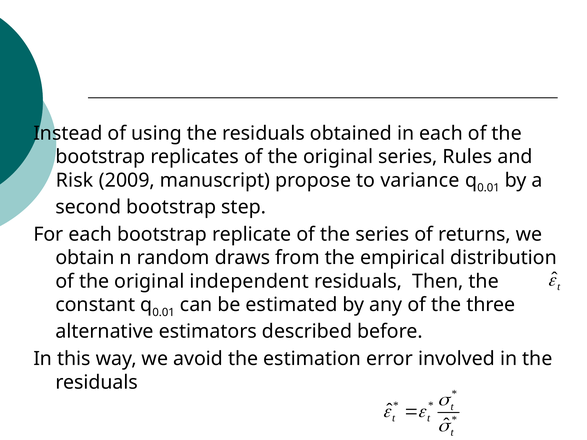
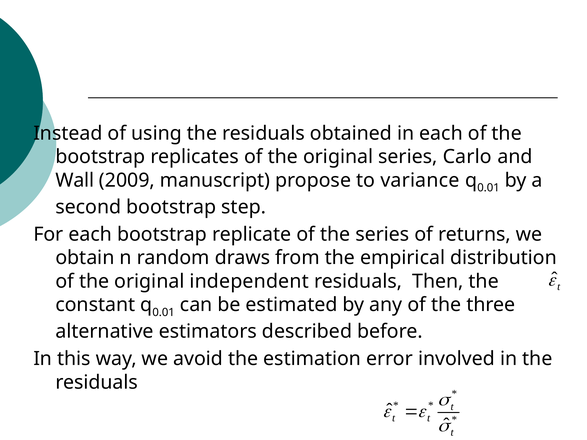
Rules: Rules -> Carlo (467, 157)
Risk: Risk -> Wall (75, 180)
